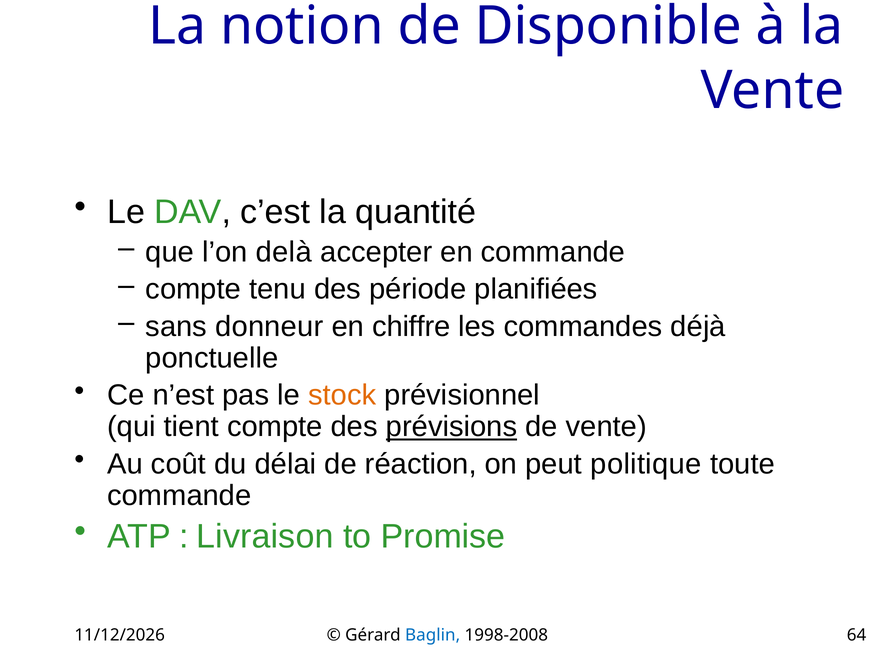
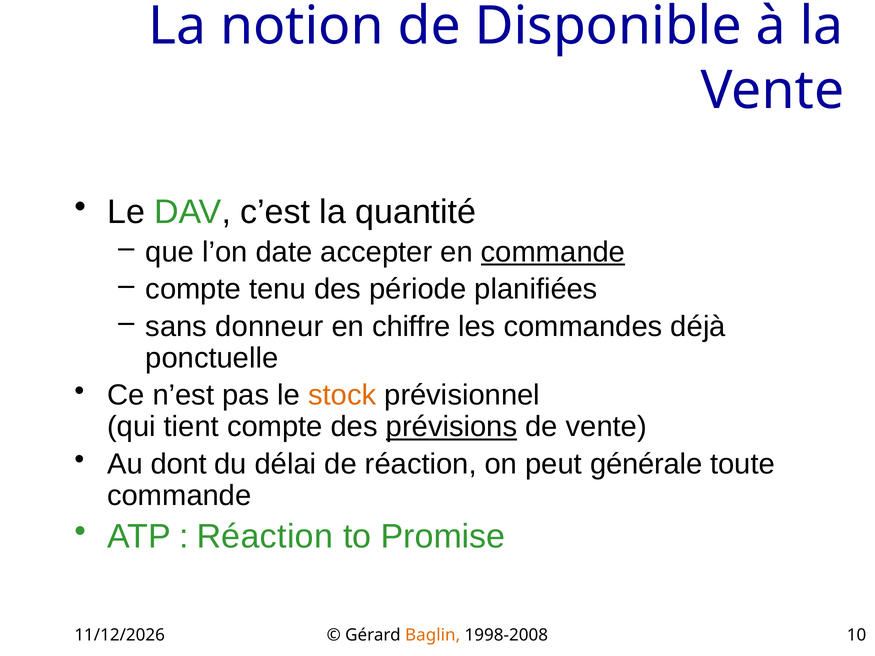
delà: delà -> date (284, 252)
commande underline: none -> present (553, 252)
coût: coût -> dont (179, 464)
politique: politique -> générale (646, 464)
Livraison: Livraison -> Réaction (265, 537)
Baglin colour: blue -> orange (433, 636)
64: 64 -> 10 (857, 636)
